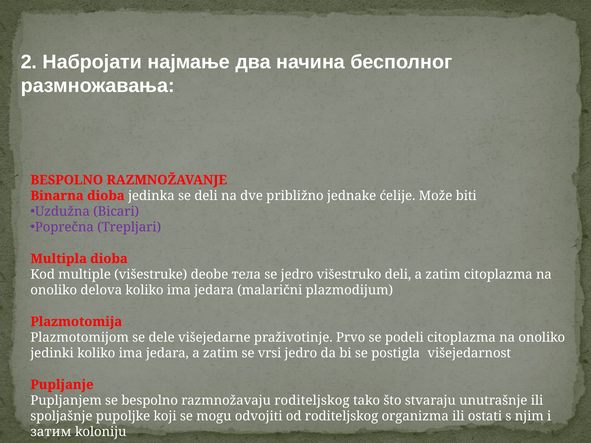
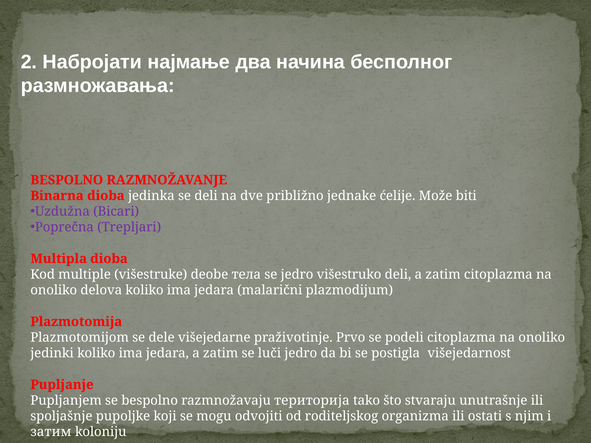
vrsi: vrsi -> luči (269, 353)
razmnožavaju roditeljskog: roditeljskog -> територија (312, 401)
